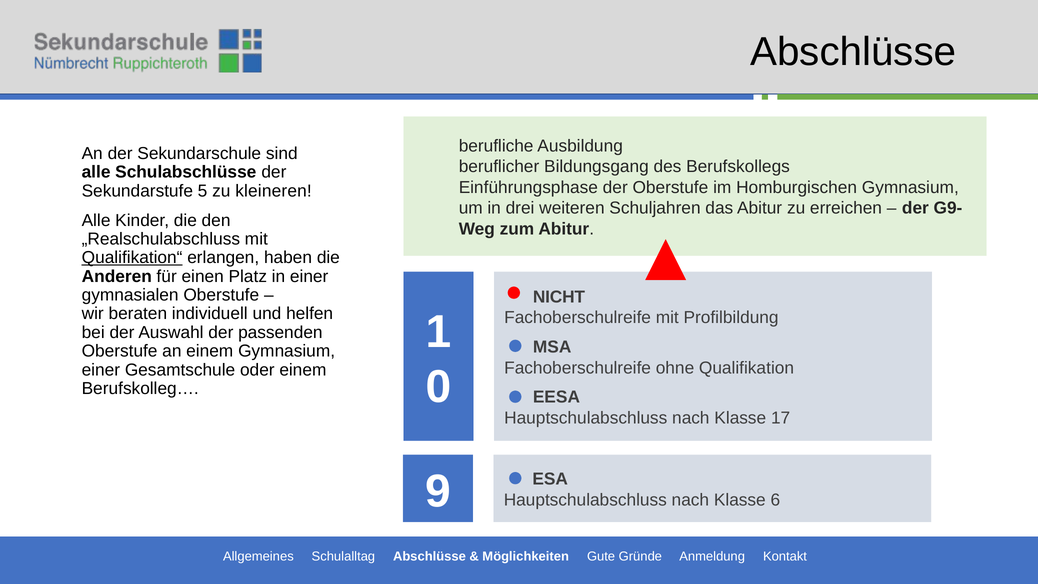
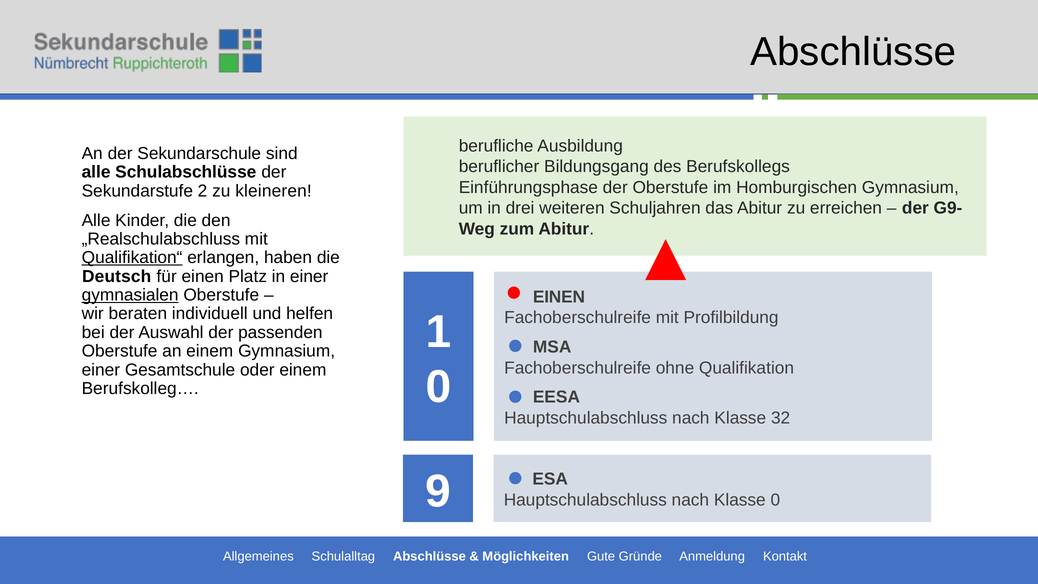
5: 5 -> 2 (203, 191)
Anderen: Anderen -> Deutsch (117, 276)
gymnasialen underline: none -> present (130, 295)
NICHT: NICHT -> EINEN (559, 297)
17: 17 -> 32 (781, 418)
Klasse 6: 6 -> 0 (775, 500)
